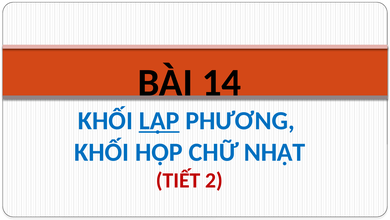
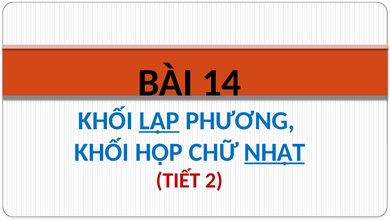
NHẬT underline: none -> present (275, 152)
